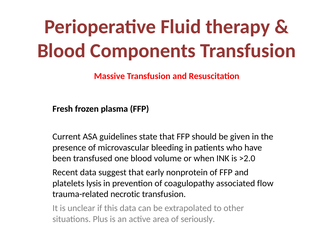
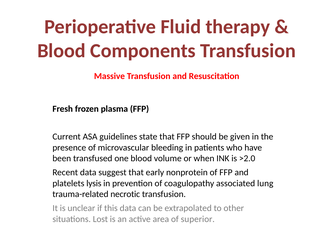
flow: flow -> lung (265, 183)
Plus: Plus -> Lost (100, 219)
seriously: seriously -> superior (198, 219)
